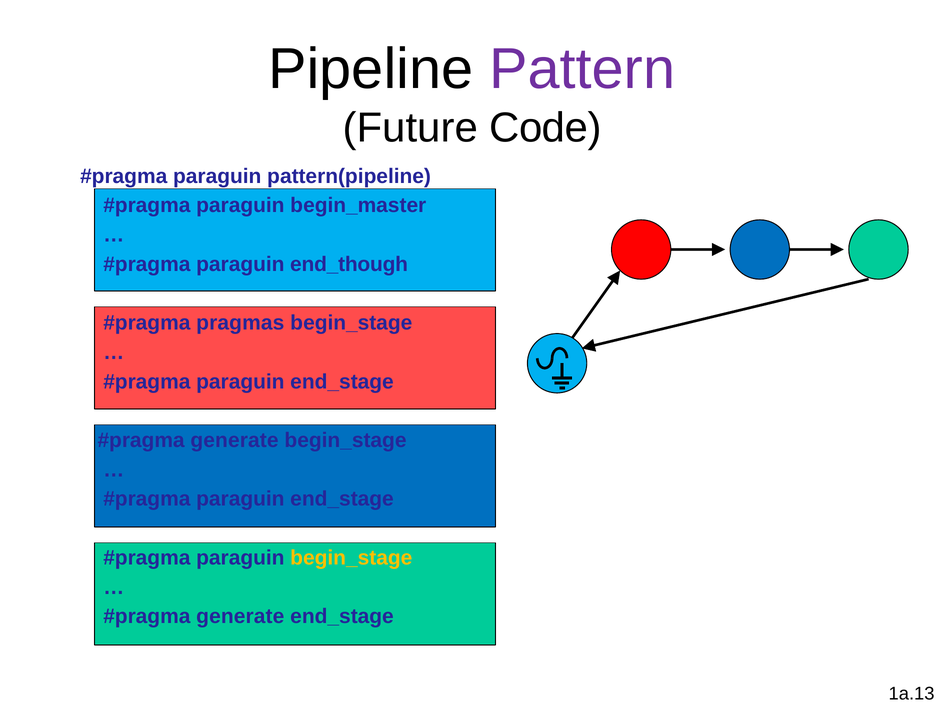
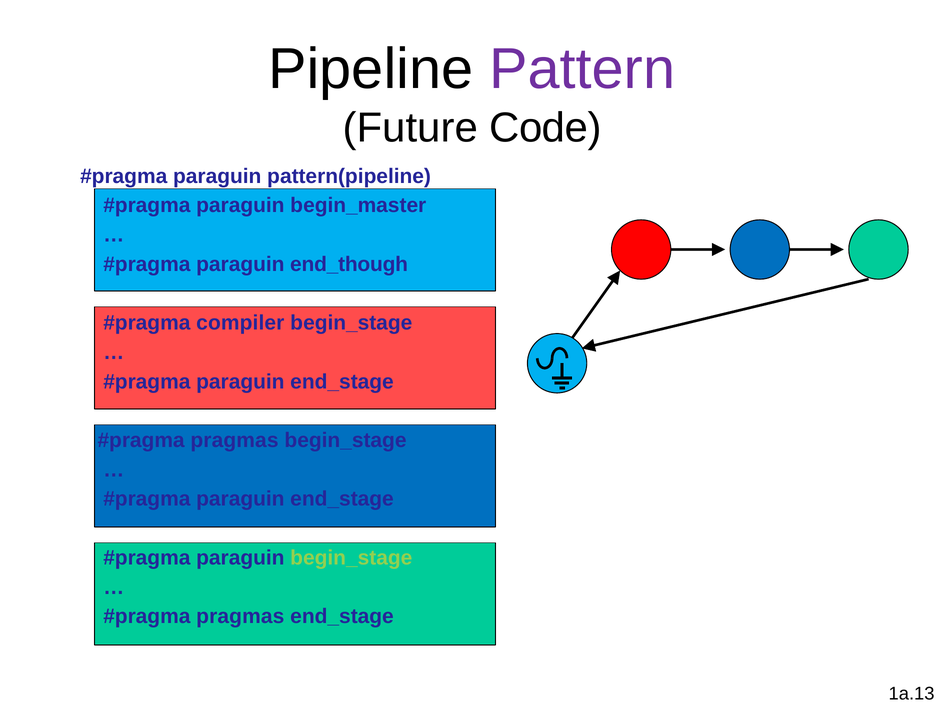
pragmas: pragmas -> compiler (240, 323)
generate: generate -> pragmas (234, 440)
begin_stage colour: yellow -> light green (351, 558)
generate: generate -> pragmas (240, 616)
